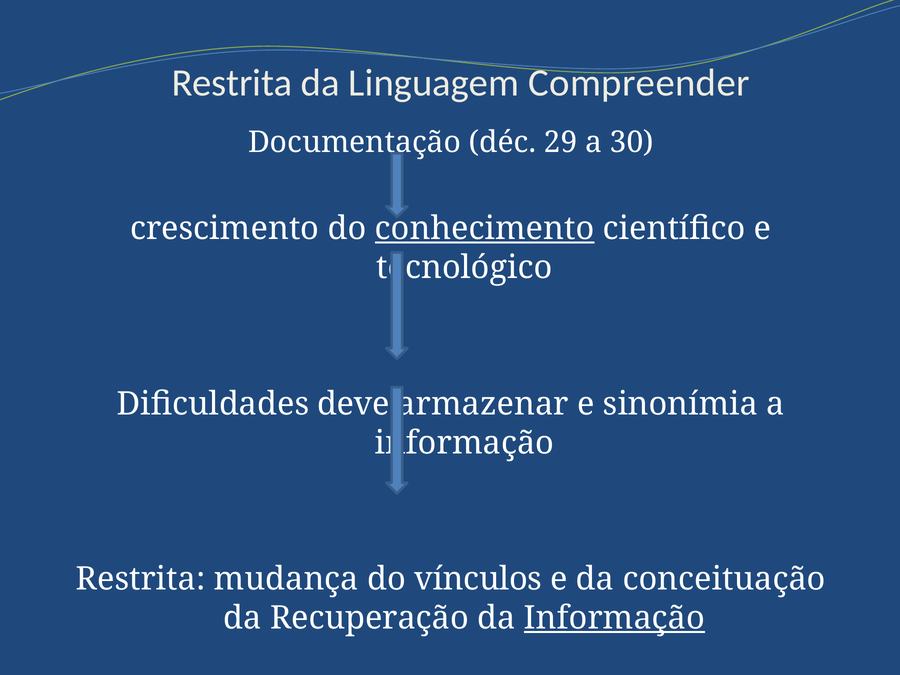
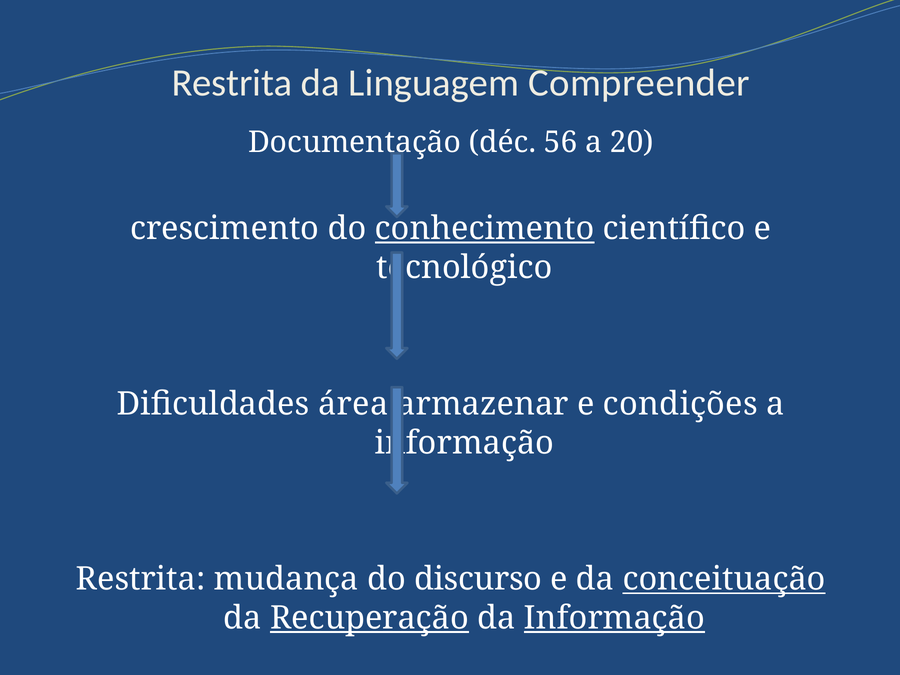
29: 29 -> 56 (561, 142)
30: 30 -> 20 (632, 142)
deve: deve -> área (353, 404)
sinonímia: sinonímia -> condições (680, 404)
vínculos: vínculos -> discurso (478, 579)
conceituação underline: none -> present (724, 579)
Recuperação underline: none -> present (369, 618)
